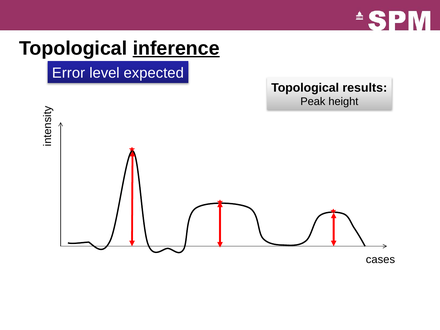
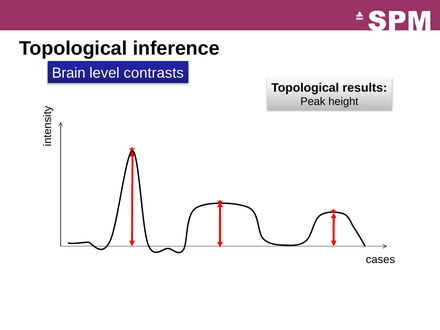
inference underline: present -> none (176, 48)
Error: Error -> Brain (69, 73)
expected: expected -> contrasts (154, 73)
